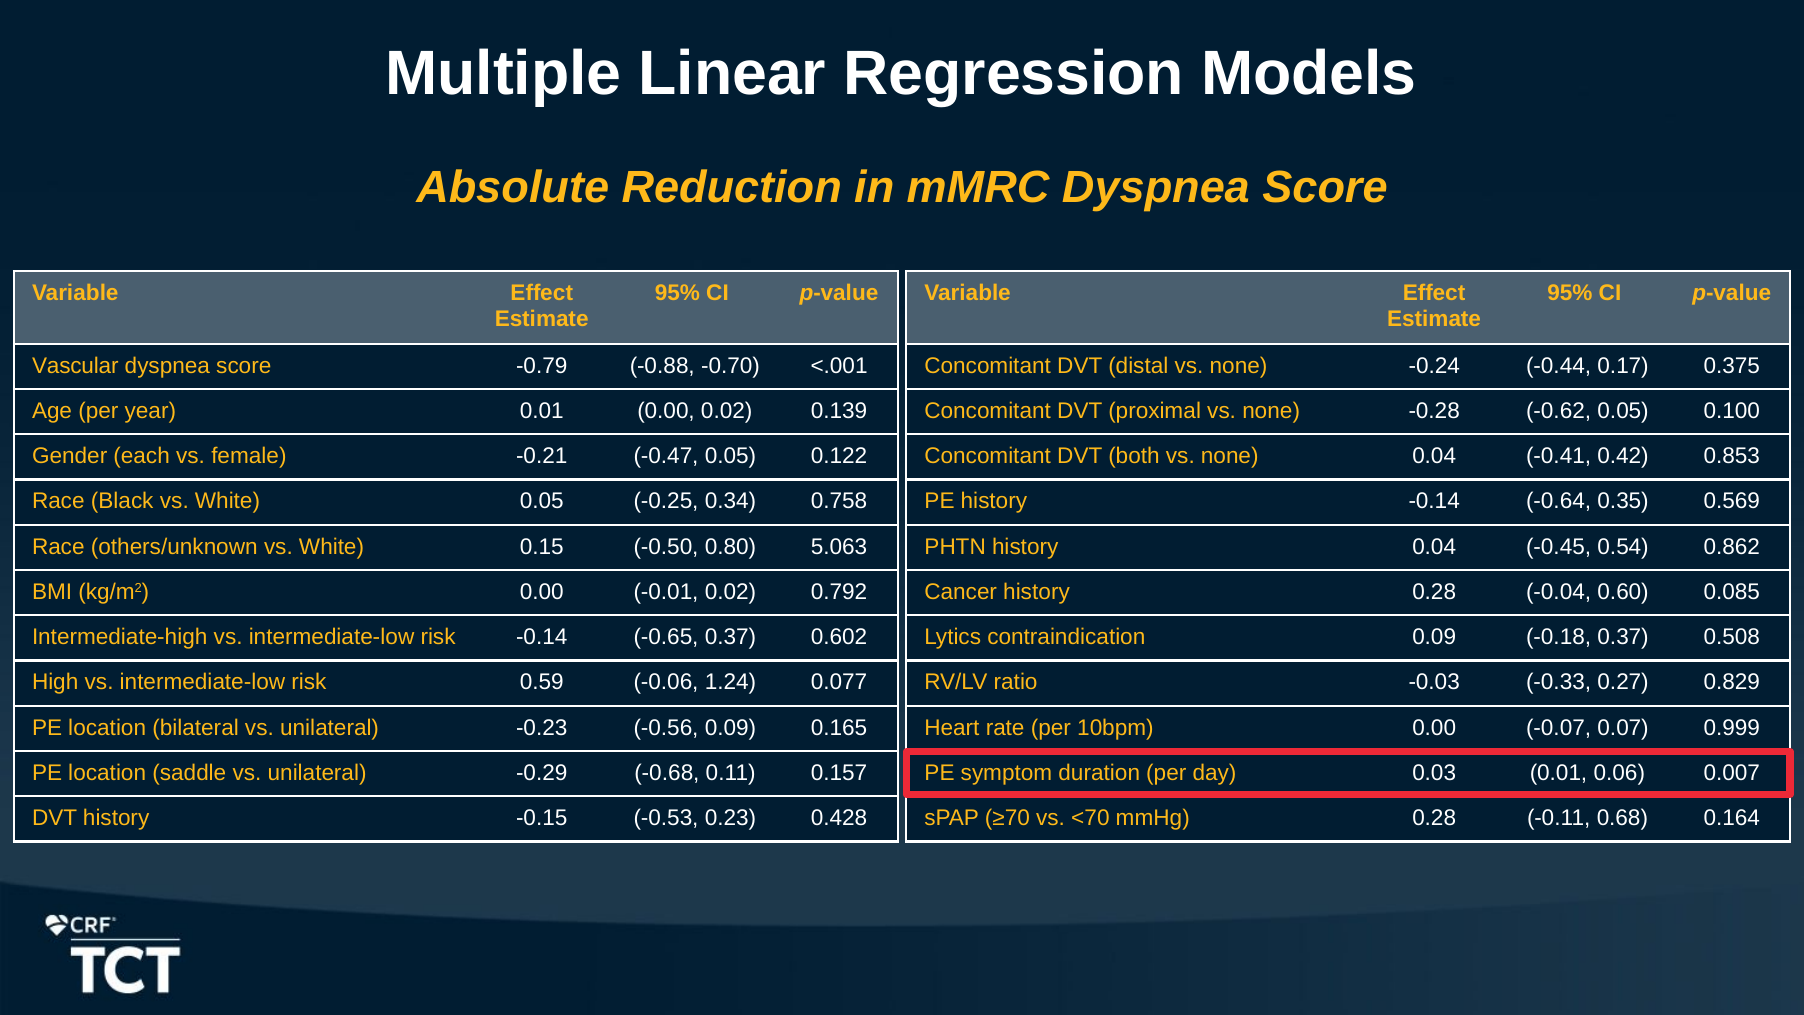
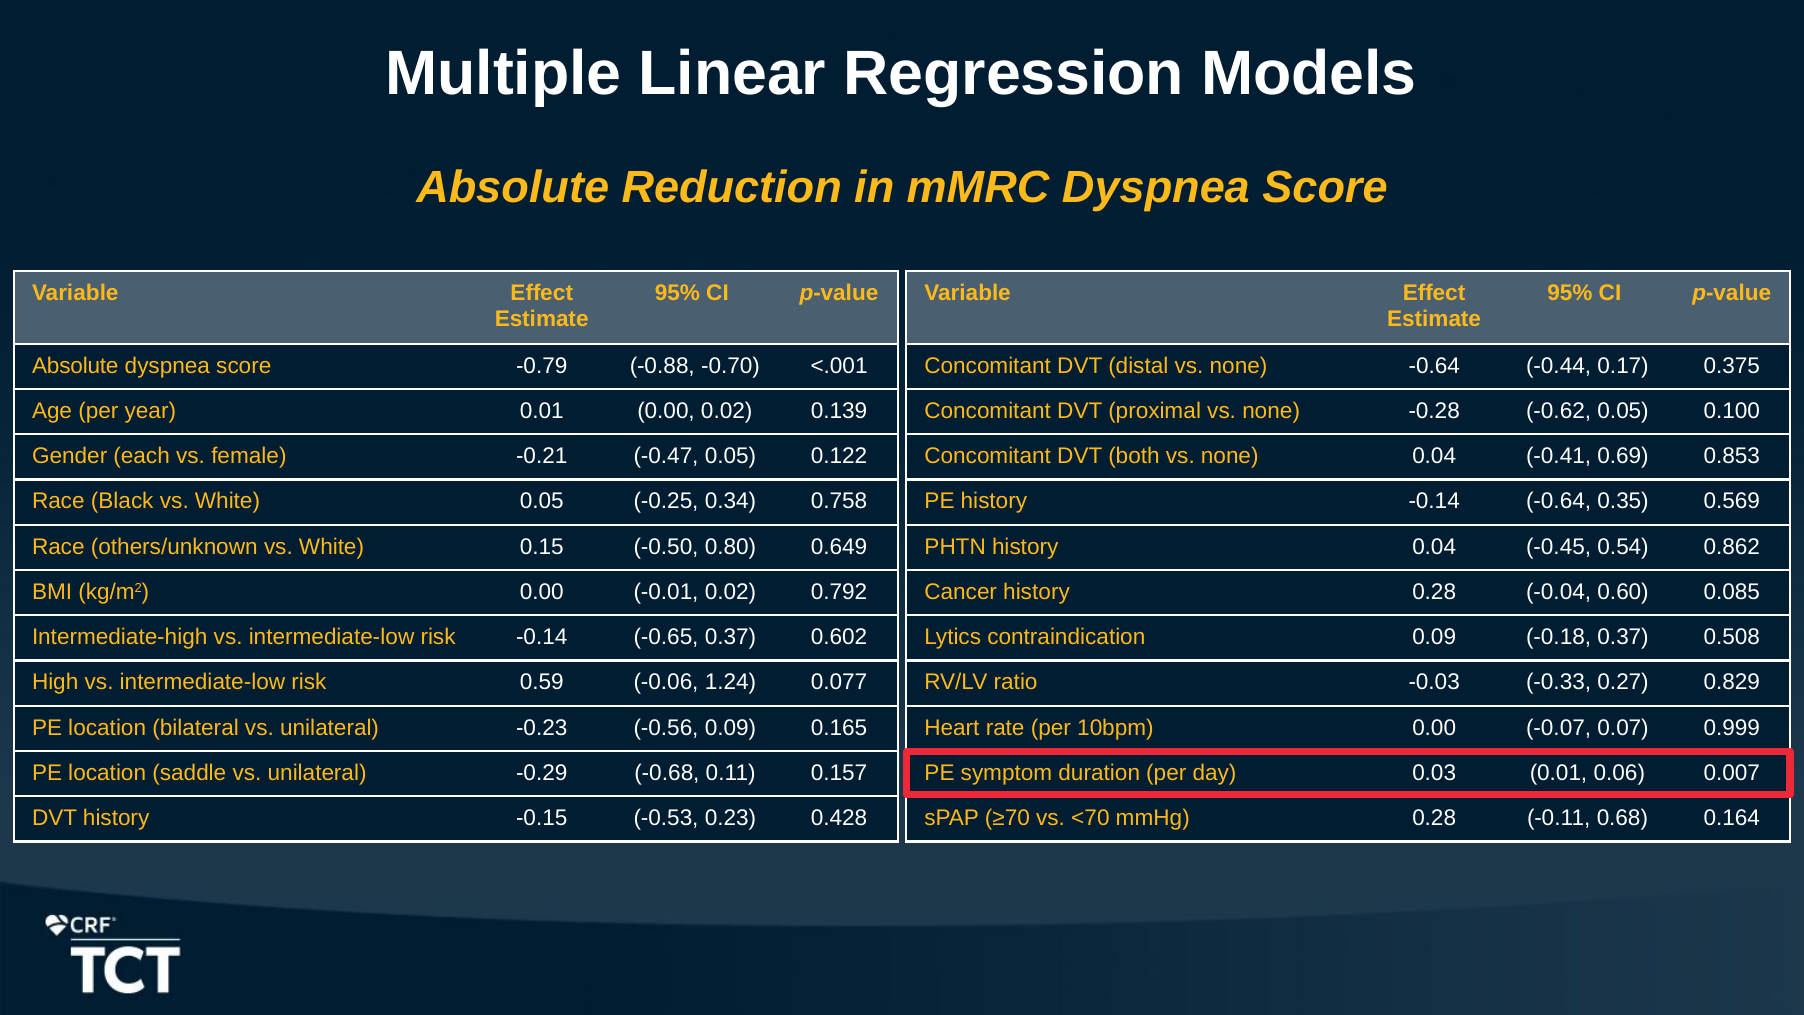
Vascular: Vascular -> Absolute (75, 366)
none -0.24: -0.24 -> -0.64 (1434, 366)
0.42: 0.42 -> 0.69 (1623, 456)
5.063: 5.063 -> 0.649 (839, 547)
